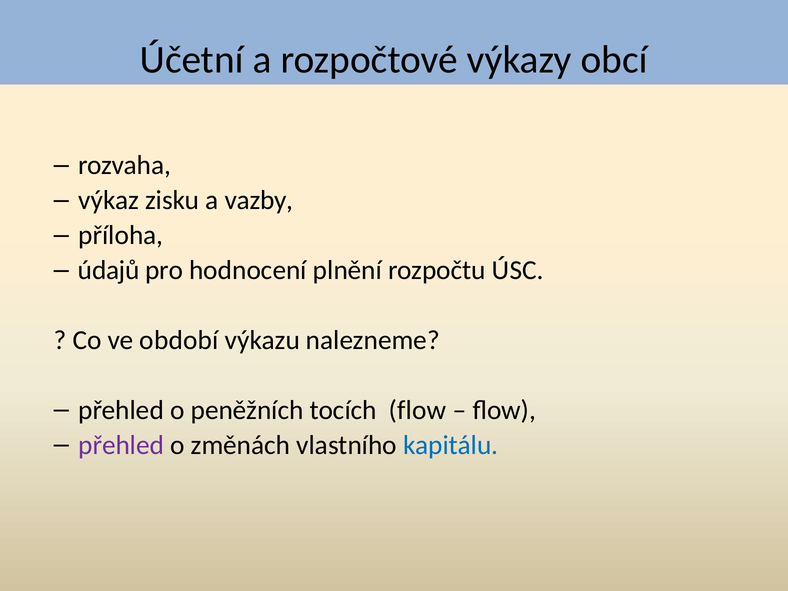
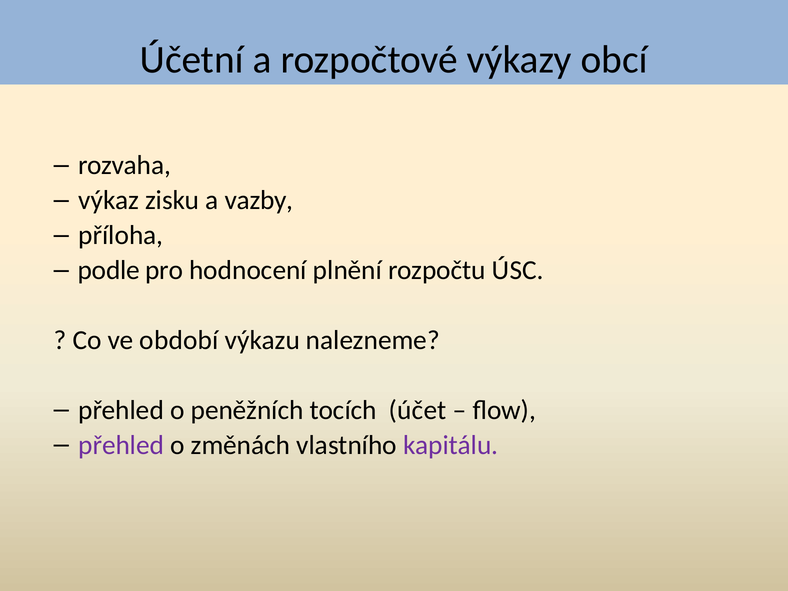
údajů: údajů -> podle (109, 270)
tocích flow: flow -> účet (418, 410)
kapitálu colour: blue -> purple (451, 445)
